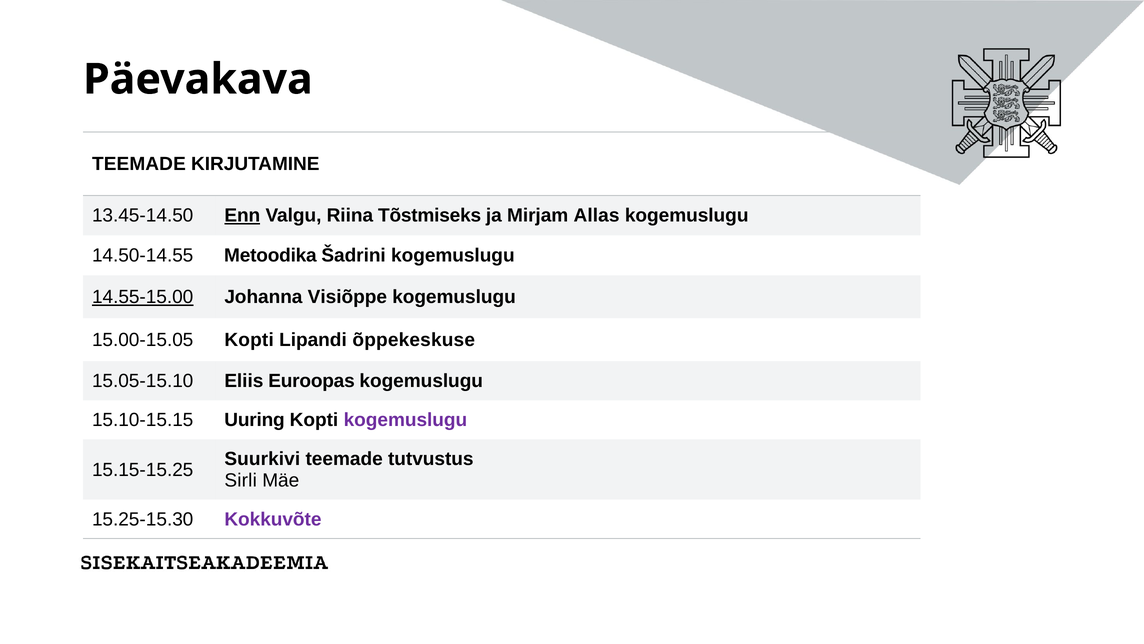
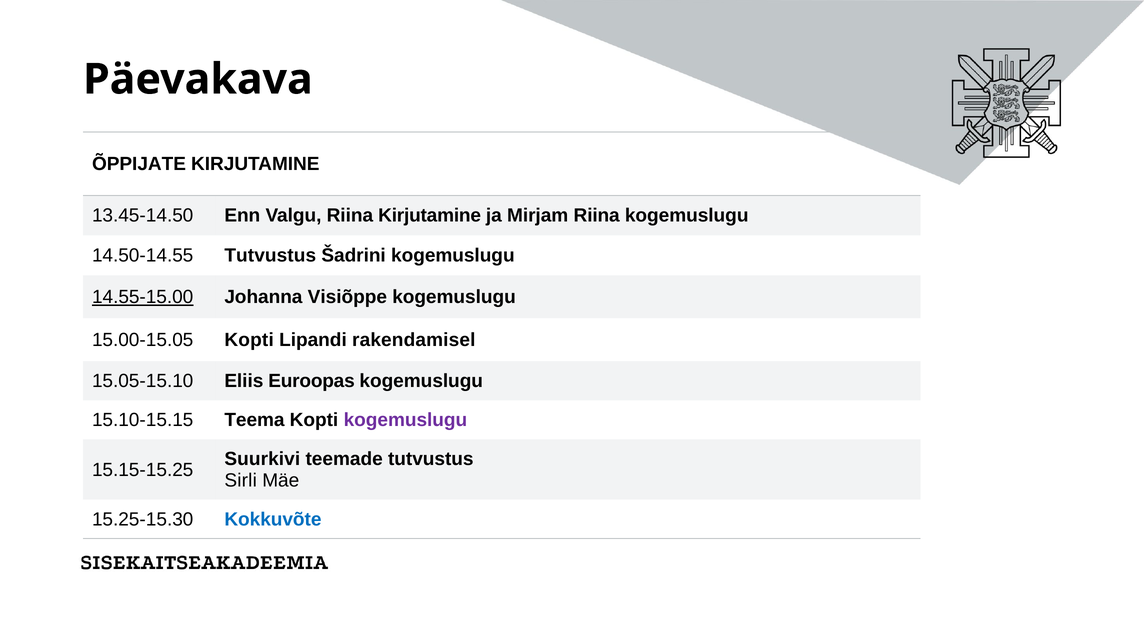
TEEMADE: TEEMADE -> ÕPPIJATE (139, 164)
Enn underline: present -> none (242, 215)
Riina Tõstmiseks: Tõstmiseks -> Kirjutamine (430, 215)
Mirjam Allas: Allas -> Riina (597, 215)
14.50-14.55 Metoodika: Metoodika -> Tutvustus (270, 255)
õppekeskuse: õppekeskuse -> rakendamisel (414, 340)
Uuring: Uuring -> Teema (254, 420)
Kokkuvõte colour: purple -> blue (273, 519)
